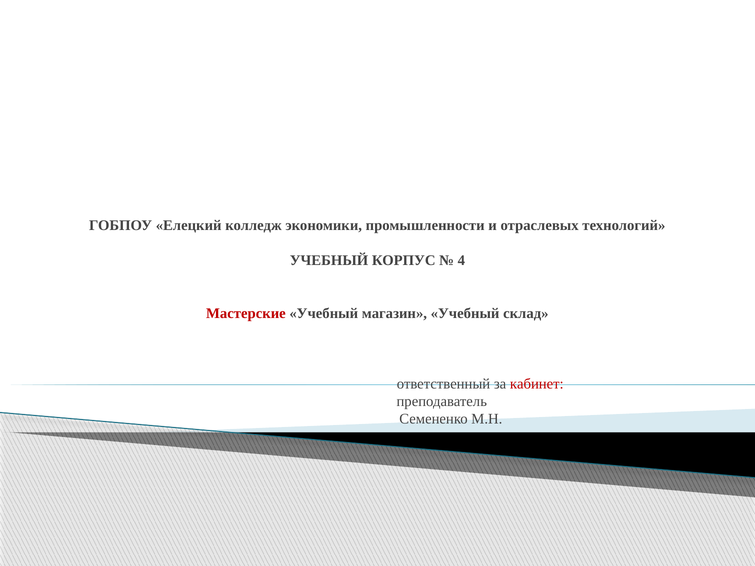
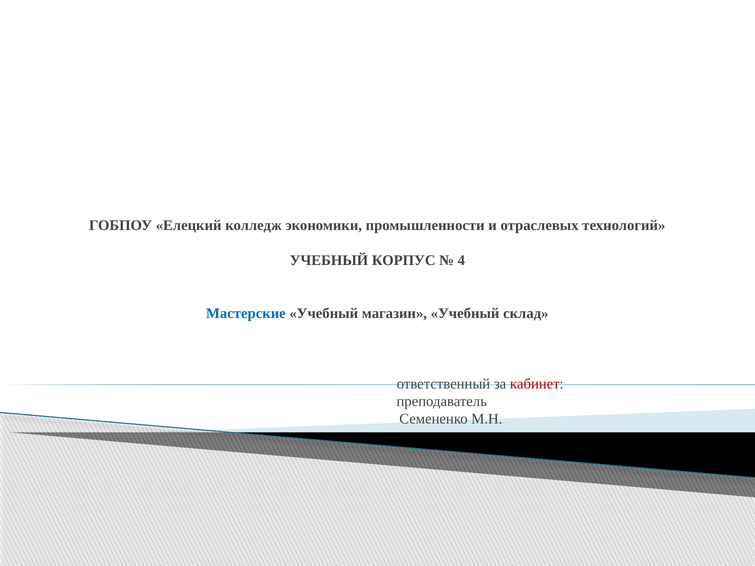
Мастерские colour: red -> blue (246, 314)
